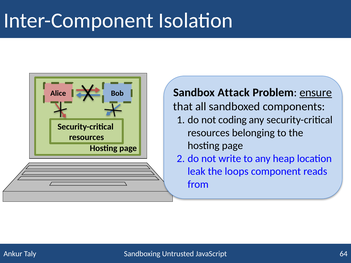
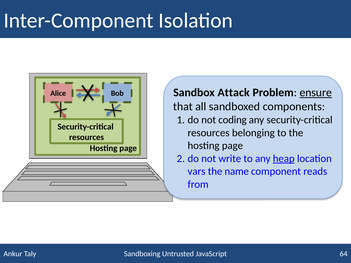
heap underline: none -> present (284, 159)
leak: leak -> vars (197, 172)
loops: loops -> name (237, 172)
